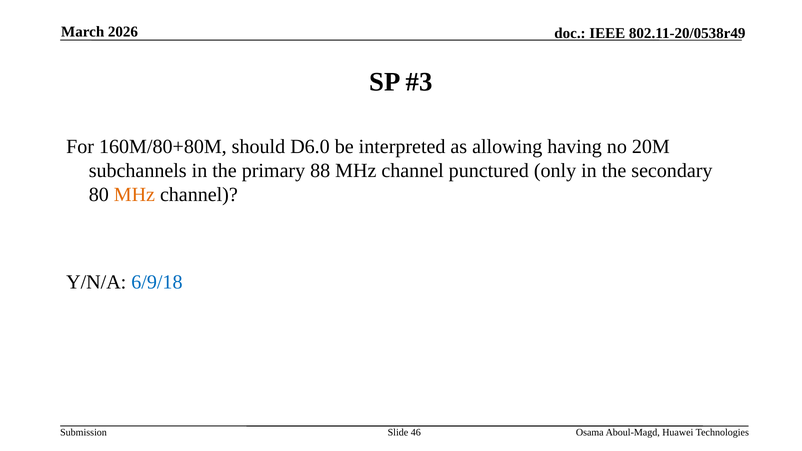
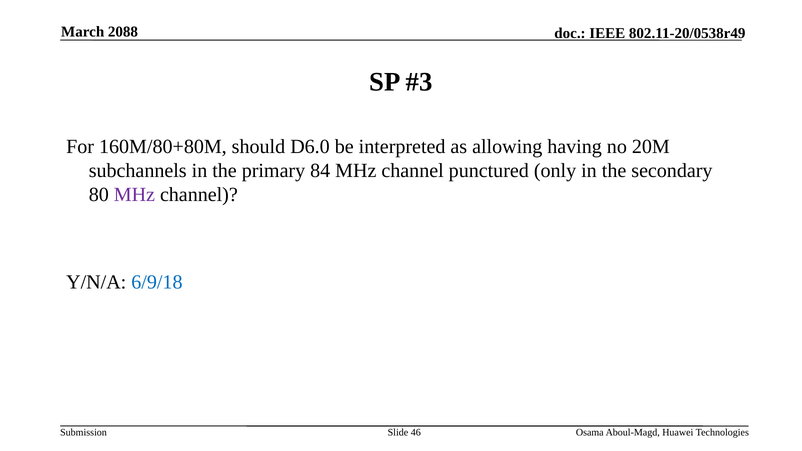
2026: 2026 -> 2088 (123, 32)
88: 88 -> 84 (320, 171)
MHz colour: orange -> purple (134, 195)
